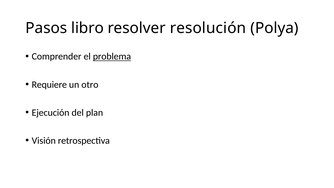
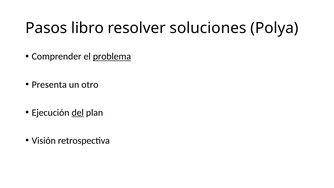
resolución: resolución -> soluciones (208, 28)
Requiere: Requiere -> Presenta (49, 84)
del underline: none -> present (78, 112)
